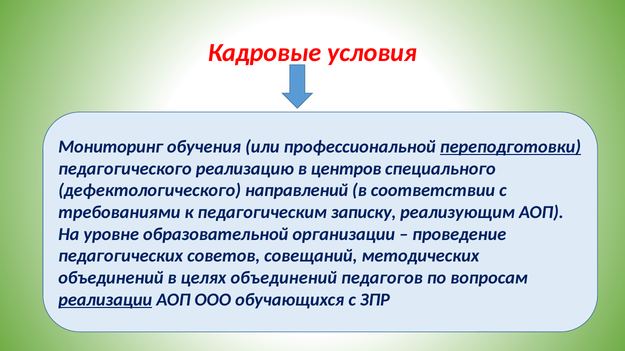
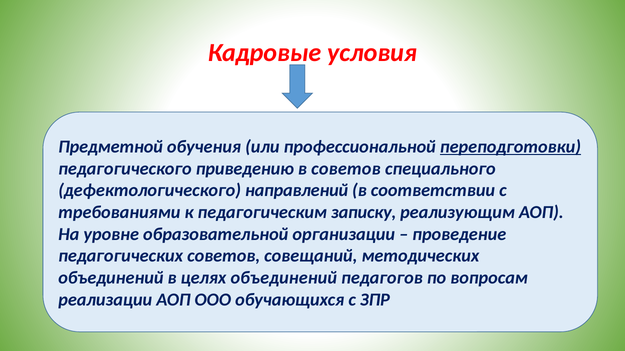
Мониторинг: Мониторинг -> Предметной (111, 147)
реализацию: реализацию -> приведению (245, 169)
в центров: центров -> советов (346, 169)
реализации underline: present -> none (105, 300)
